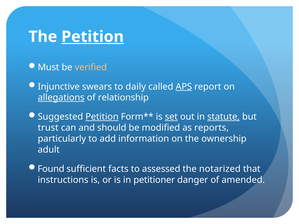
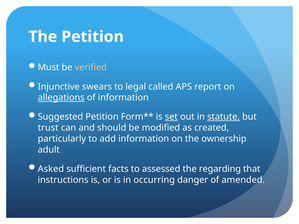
Petition underline: present -> none (93, 37)
daily: daily -> legal (136, 87)
APS underline: present -> none (184, 87)
of relationship: relationship -> information (123, 98)
Petition underline: present -> none (102, 117)
reports: reports -> created (212, 128)
Found: Found -> Asked (51, 169)
notarized: notarized -> regarding (220, 169)
petitioner: petitioner -> occurring (154, 180)
